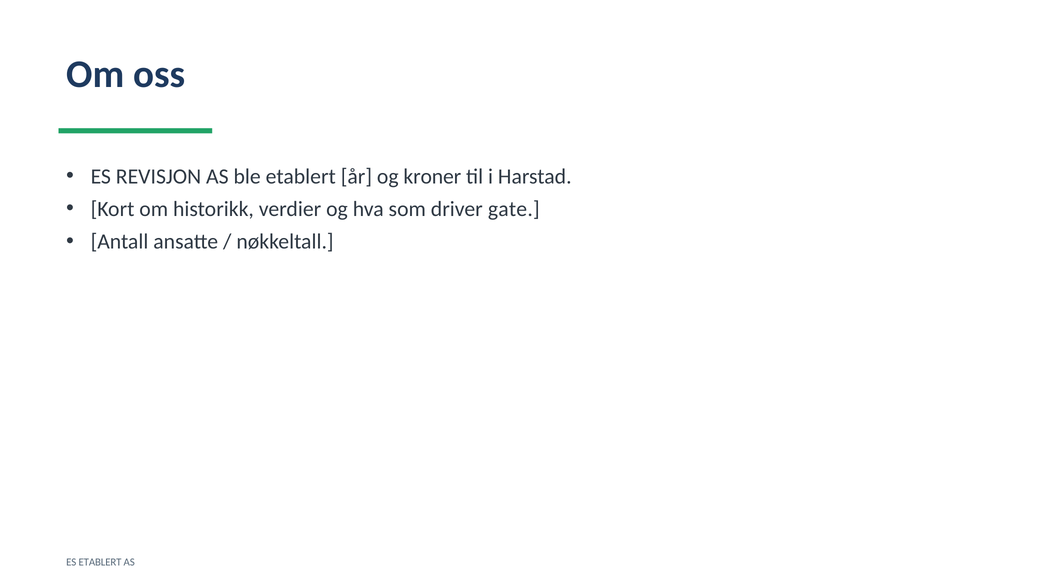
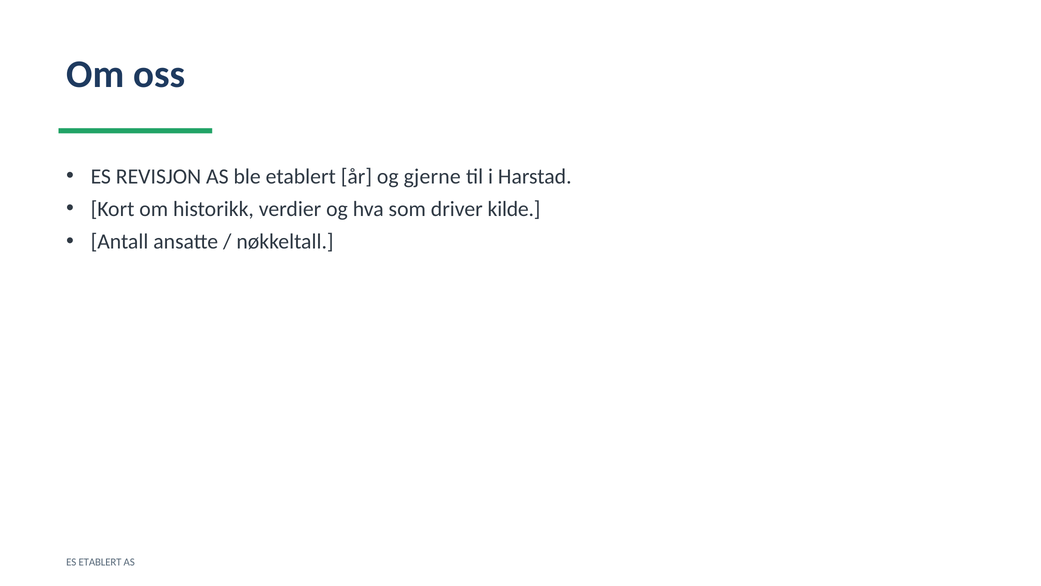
kroner: kroner -> gjerne (432, 176)
gate: gate -> kilde (514, 209)
